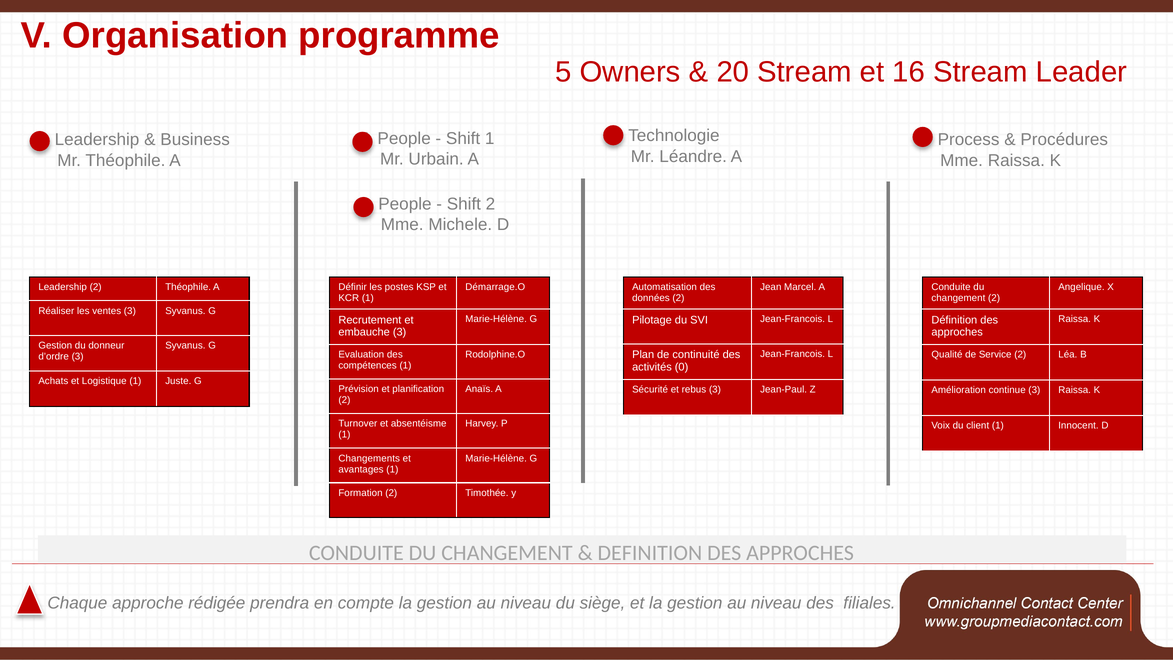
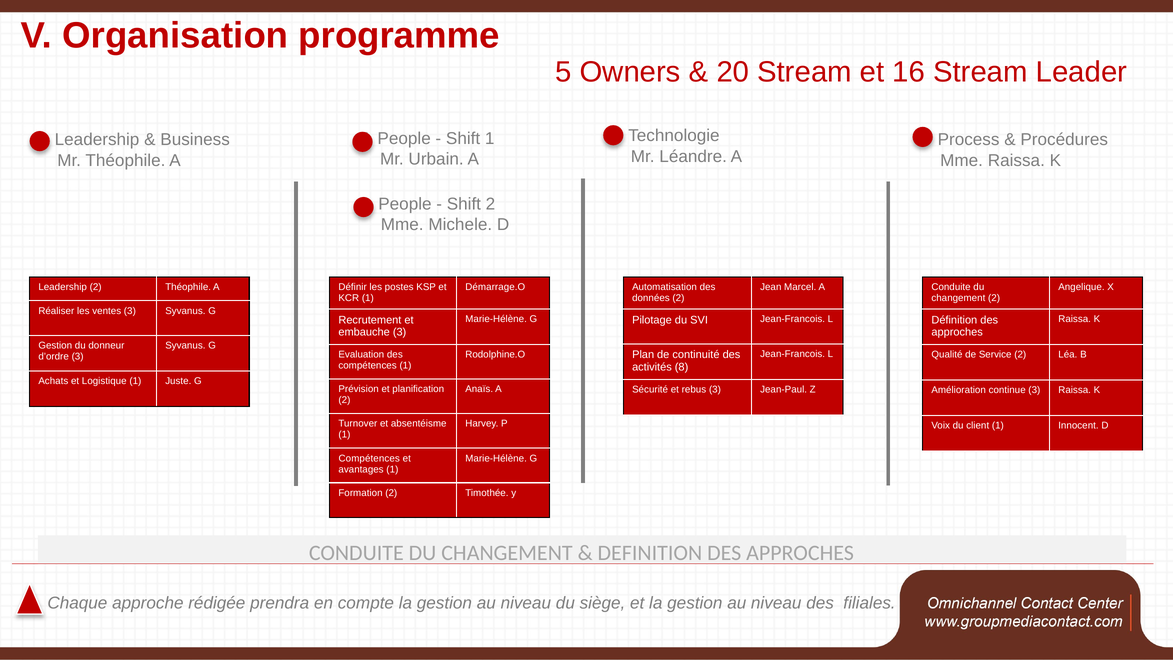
0: 0 -> 8 (682, 367)
Changements: Changements -> Compétences (369, 458)
